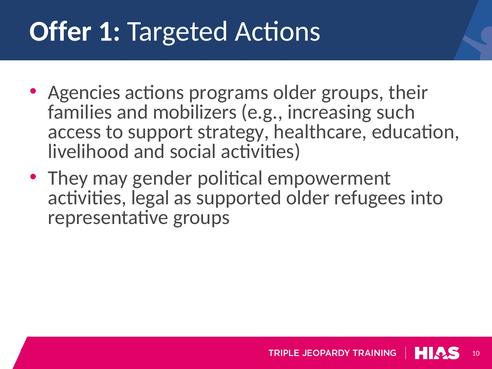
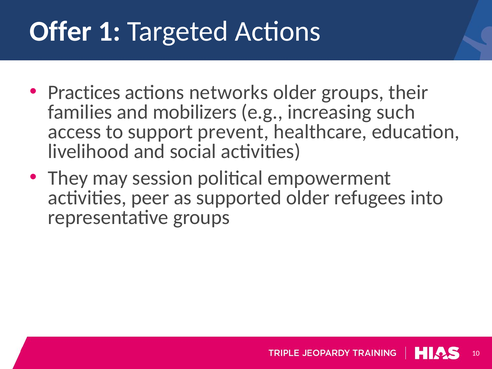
Agencies: Agencies -> Practices (84, 92)
programs: programs -> networks (229, 92)
strategy: strategy -> prevent (233, 132)
gender: gender -> session (163, 178)
legal: legal -> peer (150, 198)
